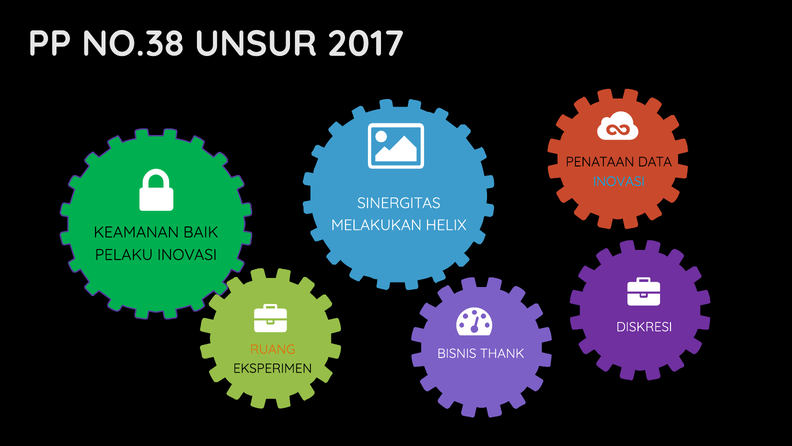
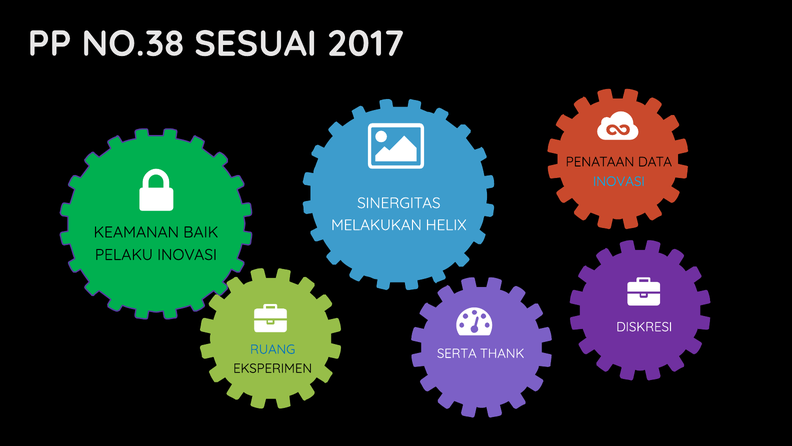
UNSUR: UNSUR -> SESUAI (256, 44)
RUANG colour: orange -> blue (273, 349)
BISNIS: BISNIS -> SERTA (457, 353)
